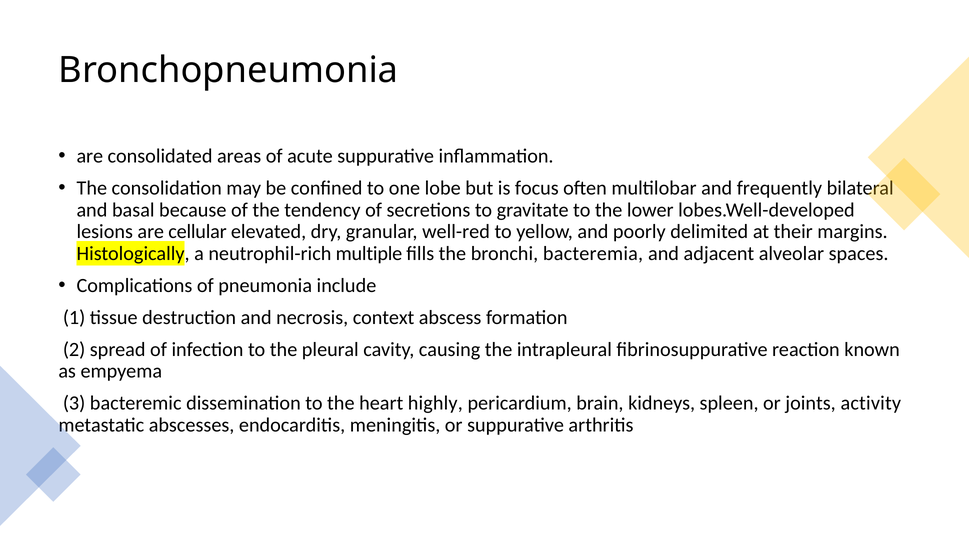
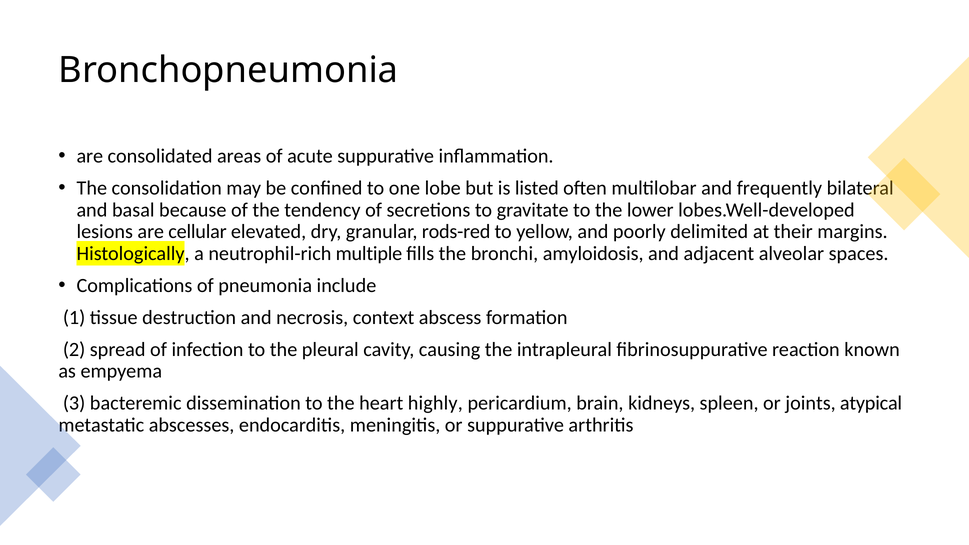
focus: focus -> listed (537, 188)
well-red: well-red -> rods-red (456, 232)
bacteremia: bacteremia -> amyloidosis (593, 254)
activity: activity -> atypical (871, 403)
